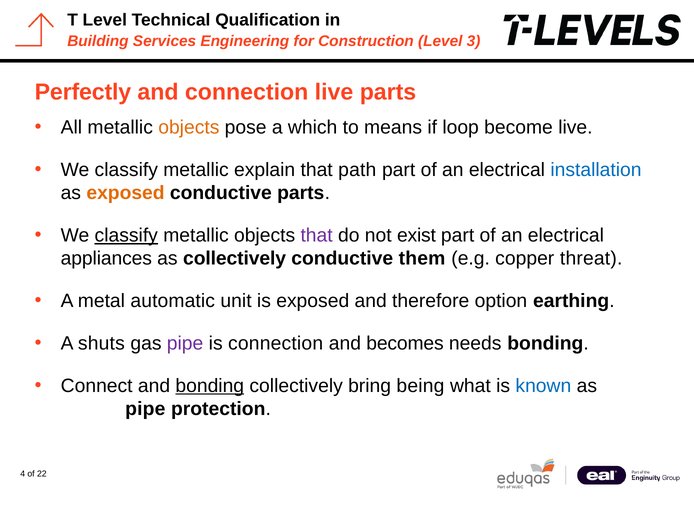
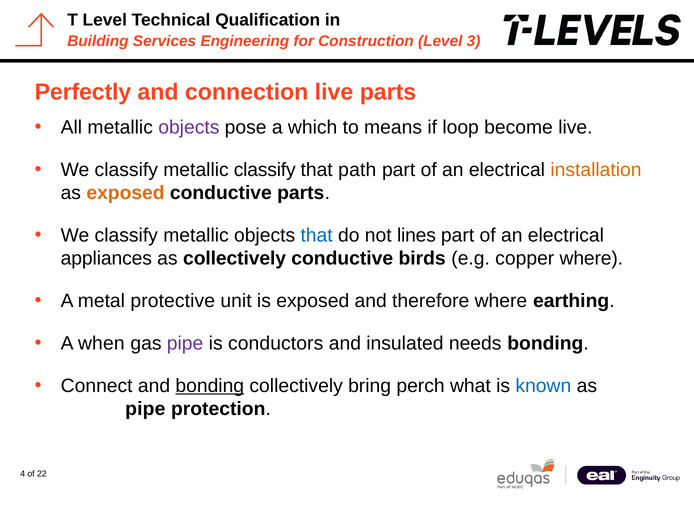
objects colour: orange -> purple (189, 128)
metallic explain: explain -> classify (265, 170)
installation colour: blue -> orange (596, 170)
classify underline: present -> none (126, 236)
that colour: purple -> blue (317, 236)
exist: exist -> lines (416, 236)
them: them -> birds (422, 259)
copper threat: threat -> where (591, 259)
automatic: automatic -> protective (173, 301)
therefore option: option -> where (501, 301)
shuts: shuts -> when (101, 344)
is connection: connection -> conductors (276, 344)
becomes: becomes -> insulated (405, 344)
being: being -> perch (421, 386)
